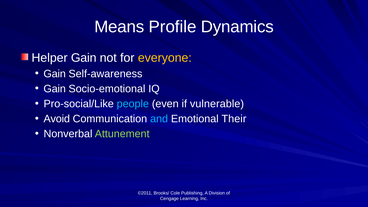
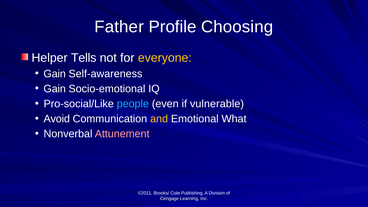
Means: Means -> Father (119, 27)
Dynamics: Dynamics -> Choosing (237, 27)
Helper Gain: Gain -> Tells (84, 58)
and colour: light blue -> yellow (159, 119)
Their: Their -> What (234, 119)
Attunement colour: light green -> pink (122, 134)
